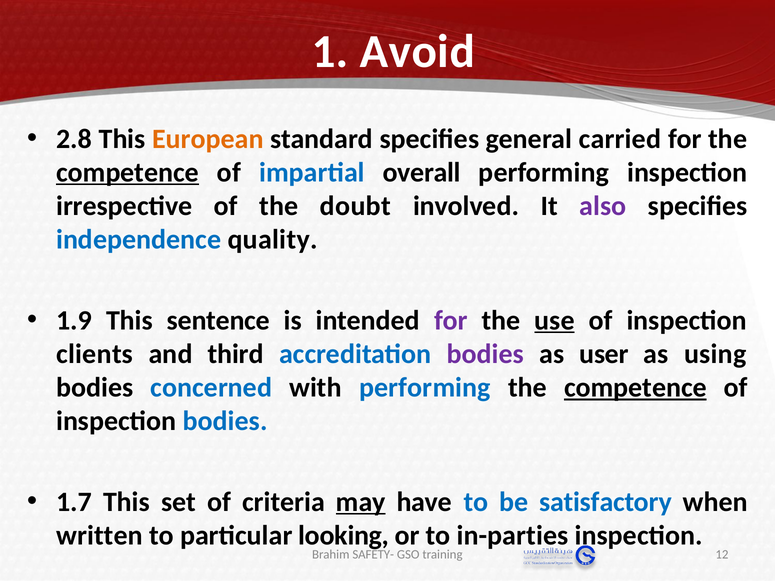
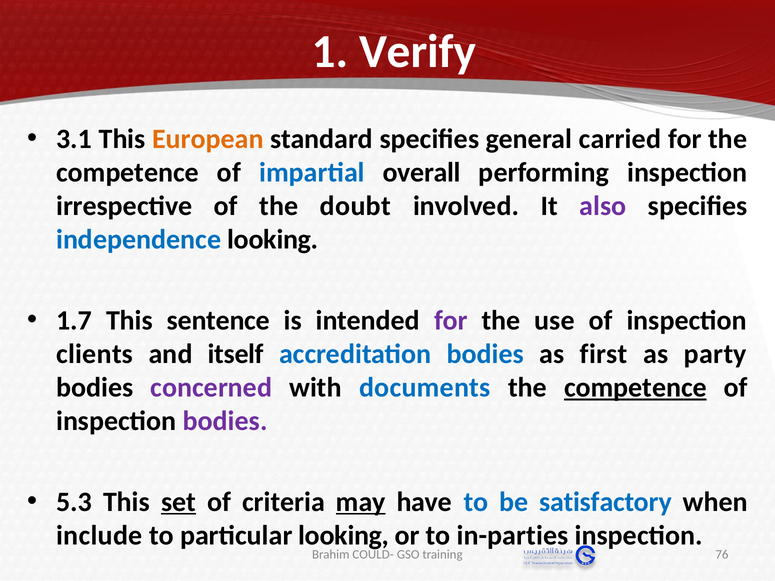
Avoid: Avoid -> Verify (418, 52)
2.8: 2.8 -> 3.1 (74, 139)
competence underline: present -> none (128, 172)
independence quality: quality -> looking (273, 240)
1.9: 1.9 -> 1.7 (74, 320)
use underline: present -> none (555, 320)
third: third -> itself (236, 354)
bodies colour: purple -> blue (485, 354)
user: user -> first (604, 354)
using: using -> party (715, 354)
concerned colour: blue -> purple (211, 388)
with performing: performing -> documents (425, 388)
bodies colour: blue -> purple (225, 421)
1.7: 1.7 -> 5.3 (74, 502)
set underline: none -> present (179, 502)
written: written -> include (99, 536)
SAFETY-: SAFETY- -> COULD- (373, 555)
12: 12 -> 76 (722, 555)
